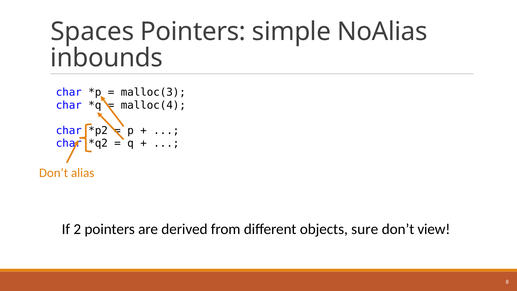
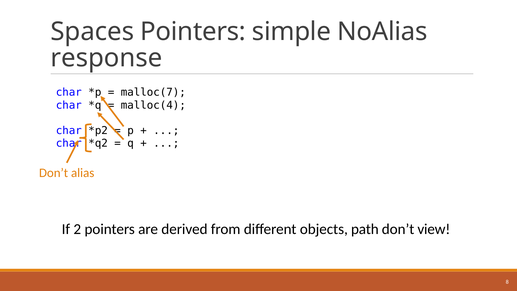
inbounds: inbounds -> response (106, 58)
malloc(3: malloc(3 -> malloc(7 (153, 92)
sure: sure -> path (365, 229)
